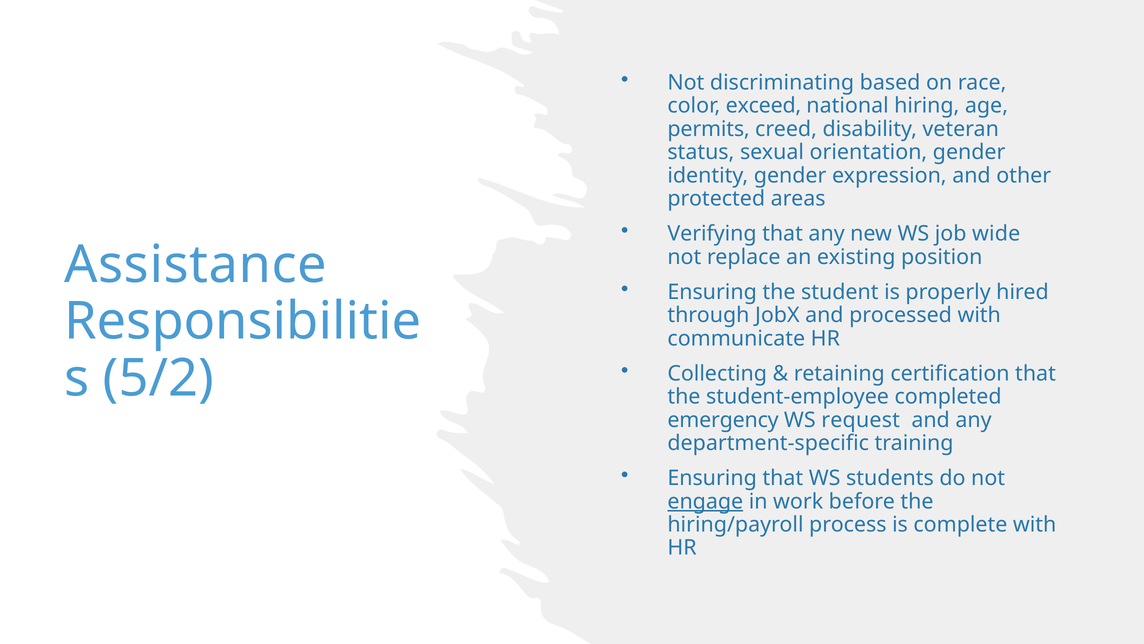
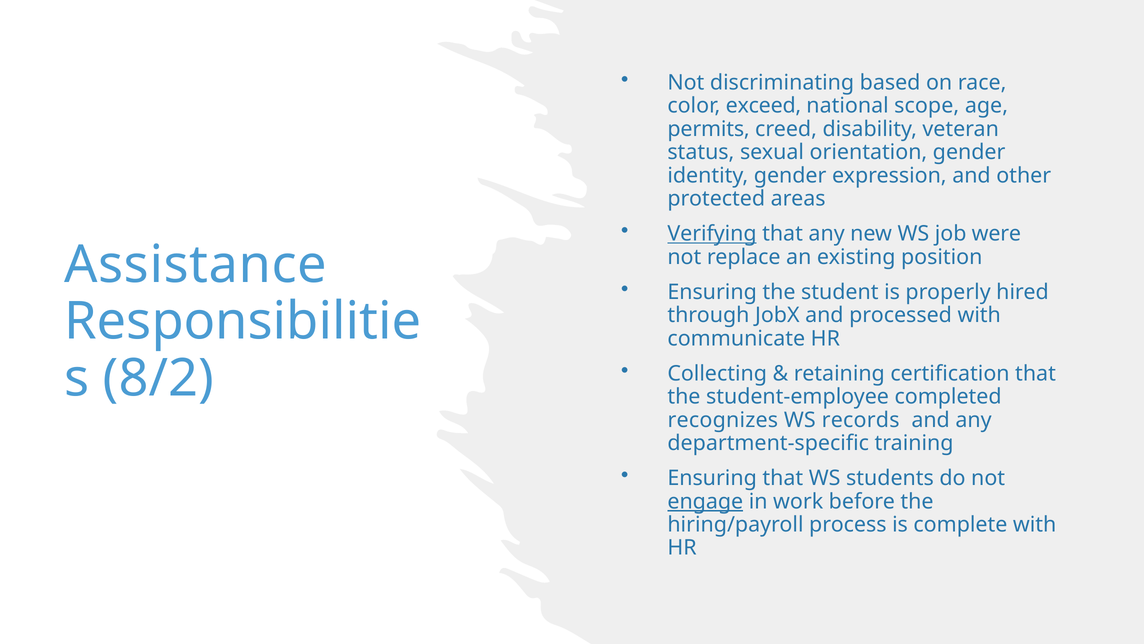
hiring: hiring -> scope (927, 106)
Verifying underline: none -> present (712, 234)
wide: wide -> were (996, 234)
5/2: 5/2 -> 8/2 (158, 378)
emergency: emergency -> recognizes (723, 420)
request: request -> records (861, 420)
